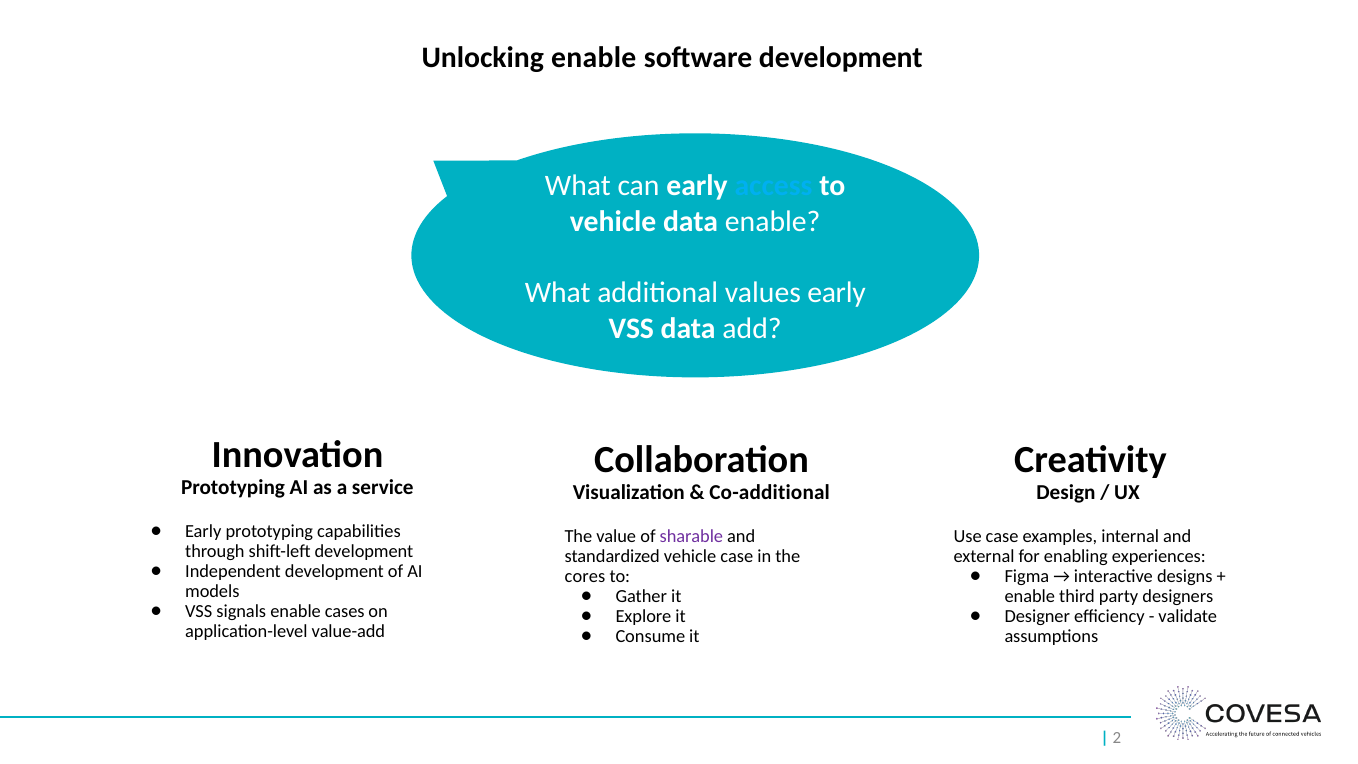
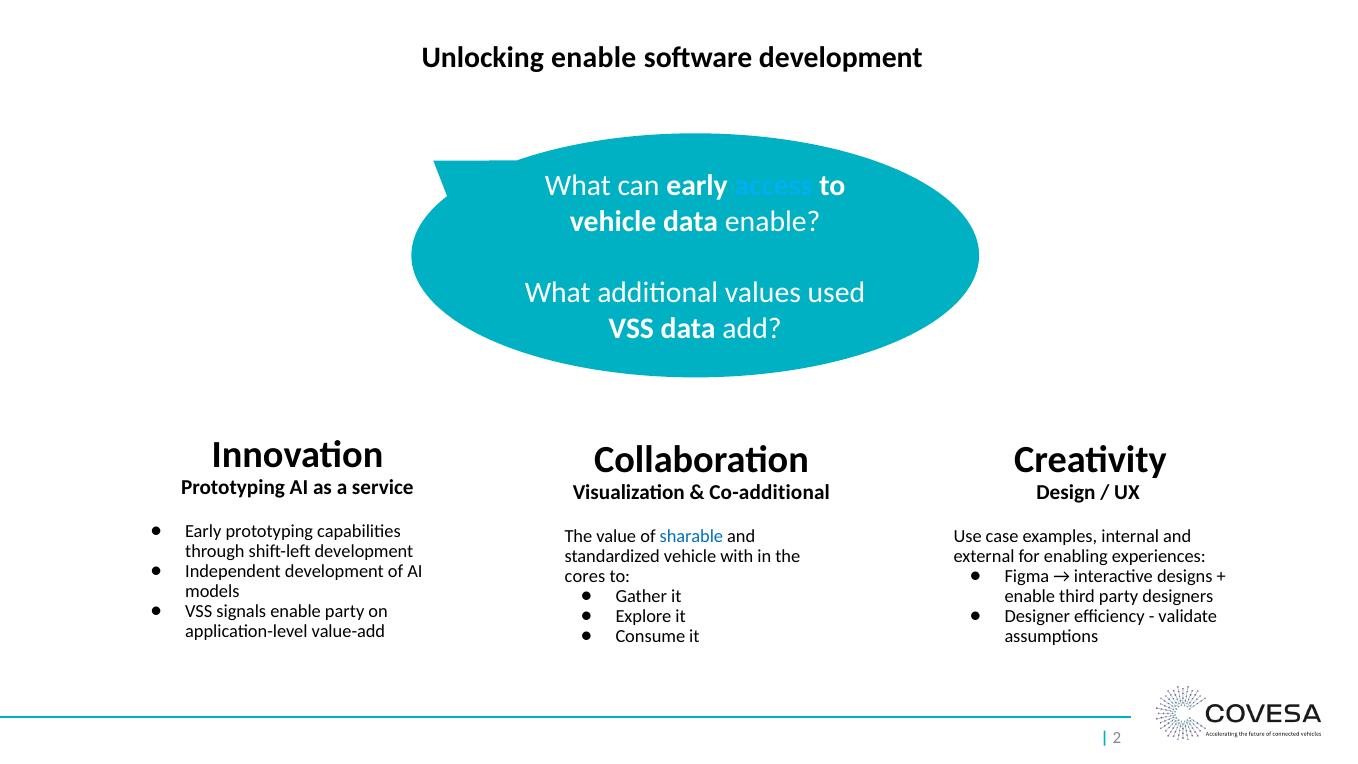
values early: early -> used (836, 293)
sharable colour: purple -> blue (691, 537)
vehicle case: case -> with (737, 556)
enable cases: cases -> party (345, 611)
